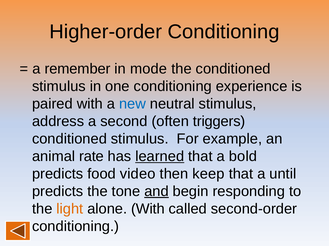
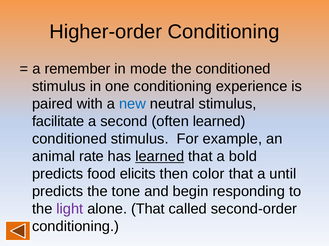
address: address -> facilitate (58, 122)
often triggers: triggers -> learned (219, 122)
video: video -> elicits (138, 174)
keep: keep -> color (208, 174)
and underline: present -> none (156, 192)
light colour: orange -> purple (70, 209)
alone With: With -> That (148, 209)
